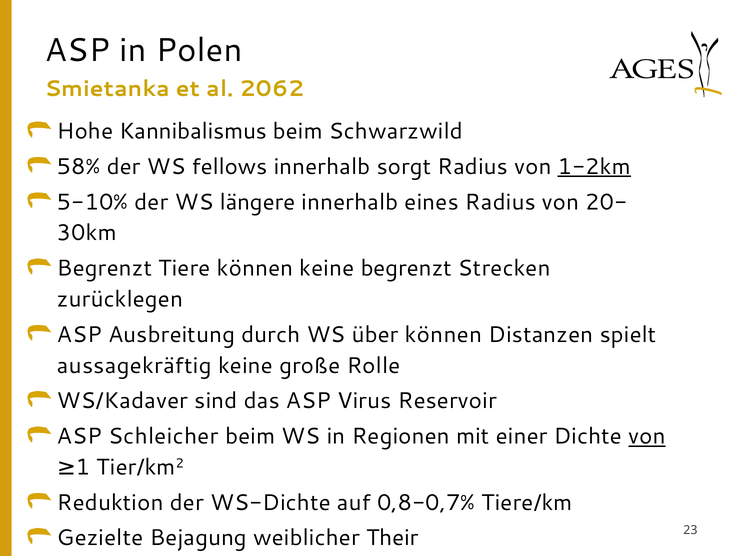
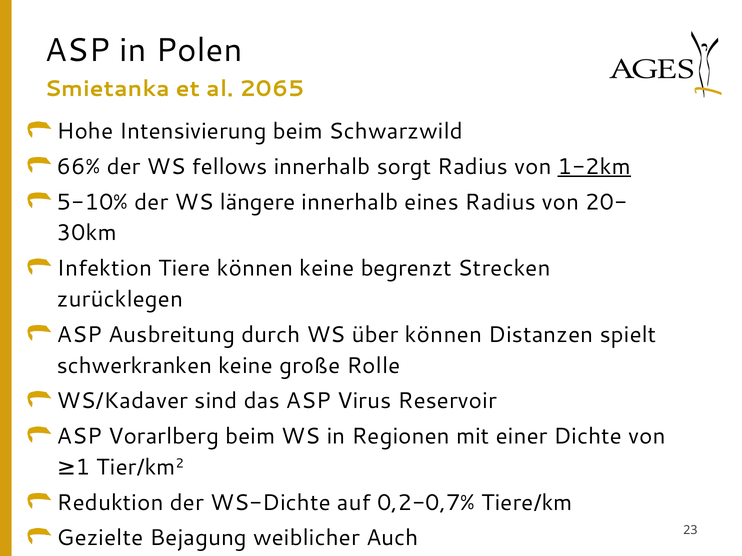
2062: 2062 -> 2065 (272, 89)
Kannibalismus: Kannibalismus -> Intensivierung (193, 131)
58%: 58% -> 66% (79, 167)
Begrenzt: Begrenzt -> Infektion (105, 269)
aussagekräftig: aussagekräftig -> schwerkranken (135, 366)
Schleicher: Schleicher -> Vorarlberg (164, 437)
von underline: present -> none (647, 437)
0,8-0,7%: 0,8-0,7% -> 0,2-0,7% (426, 503)
Their: Their -> Auch (392, 539)
